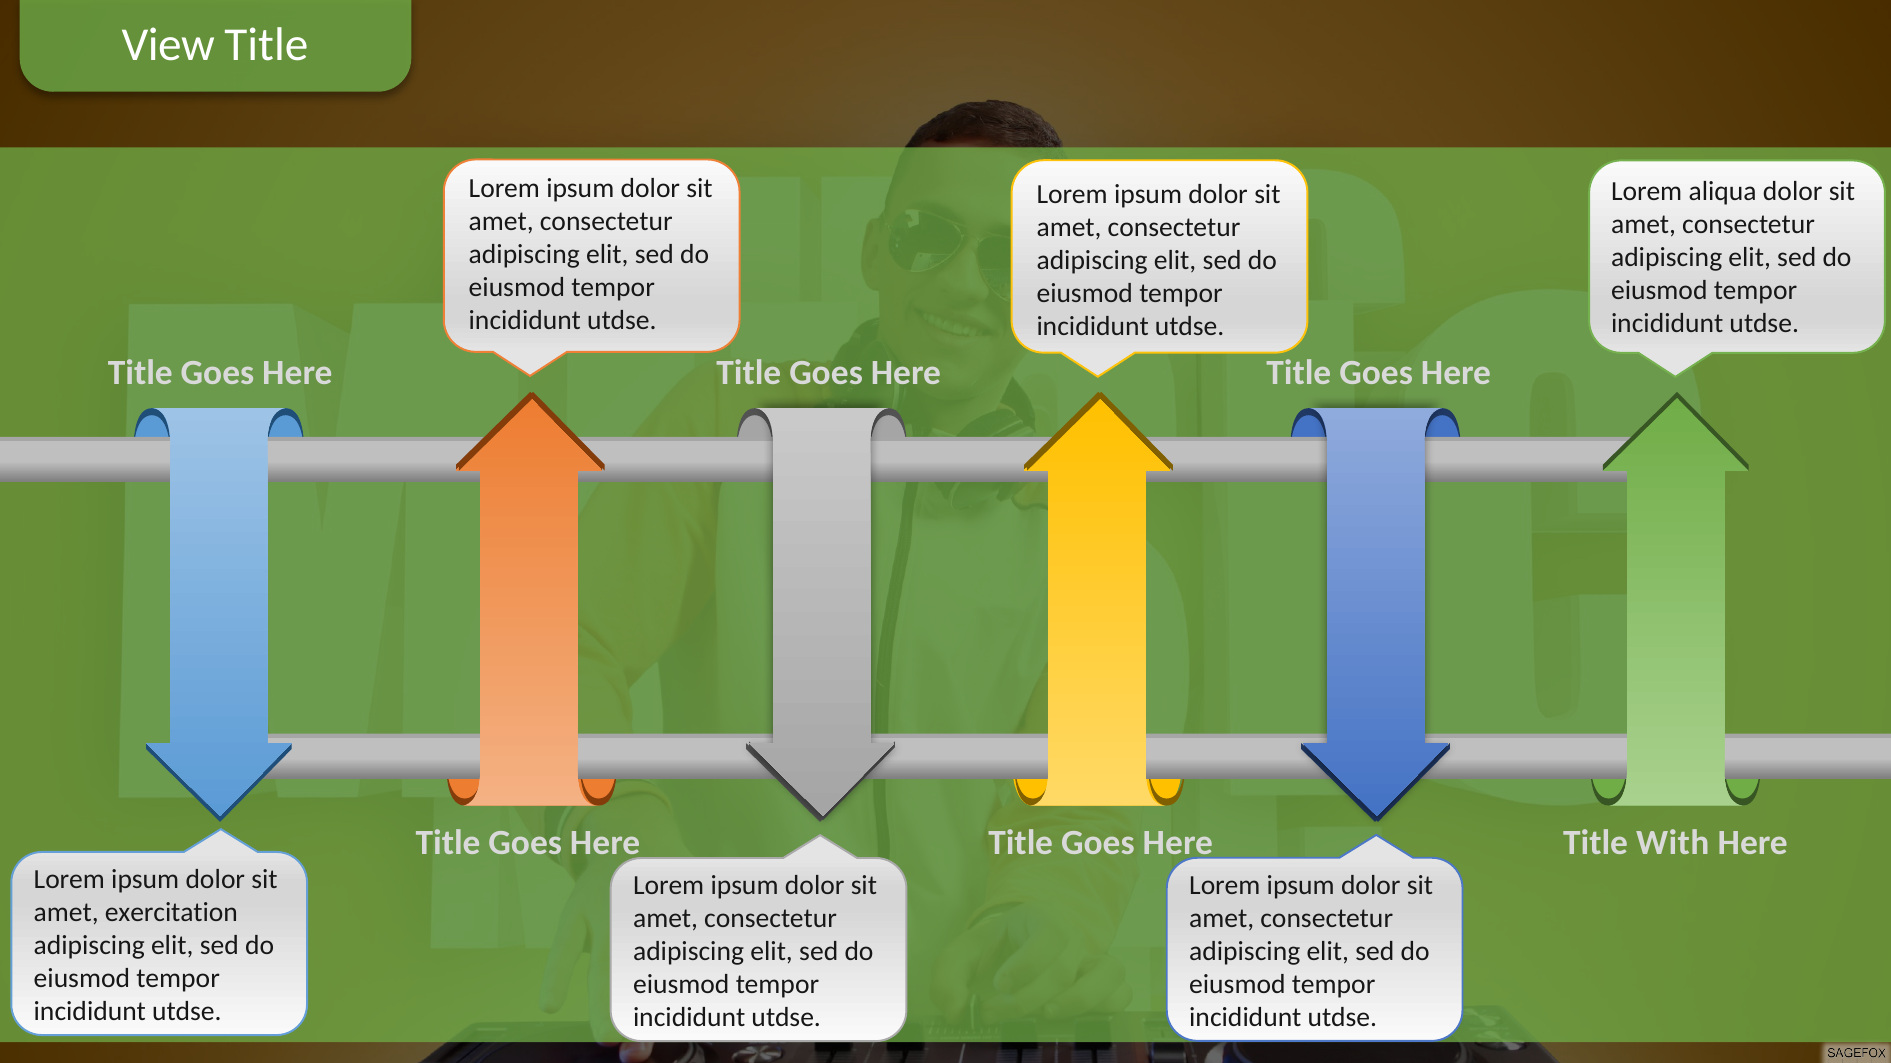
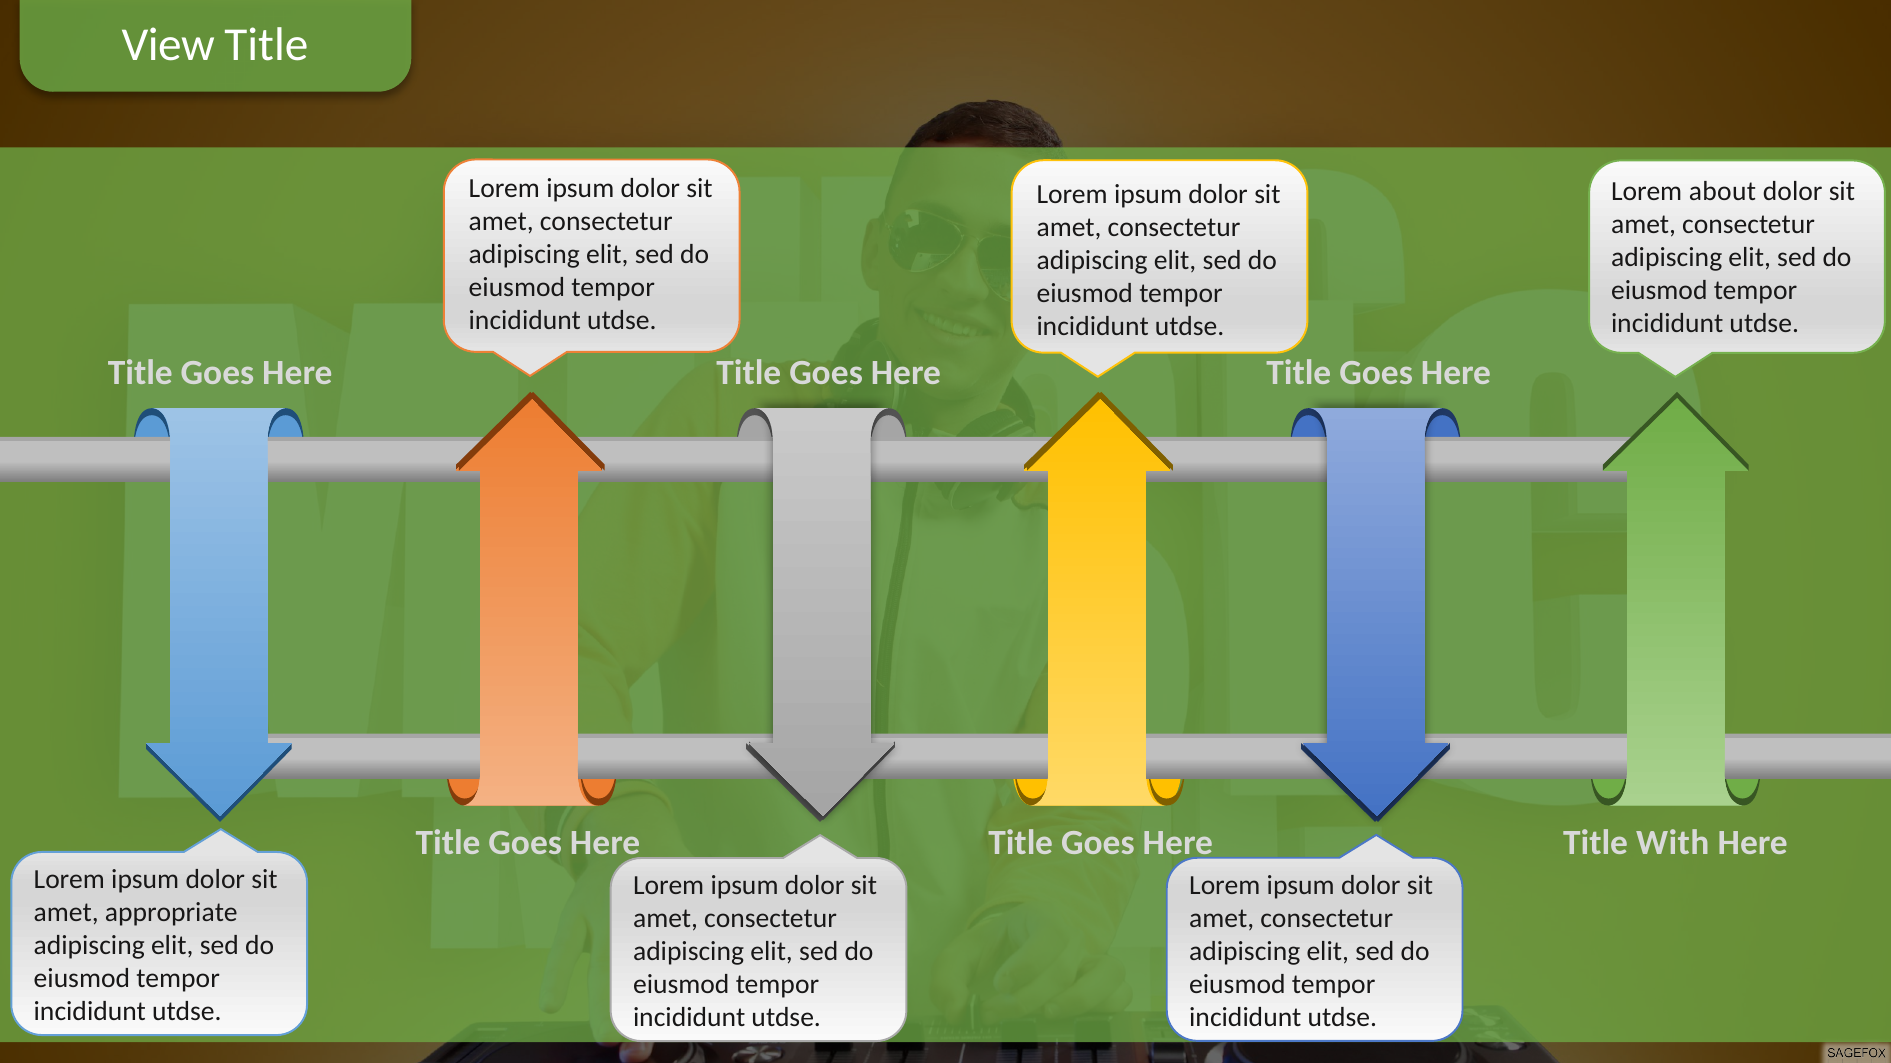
aliqua: aliqua -> about (1722, 192)
exercitation: exercitation -> appropriate (171, 913)
